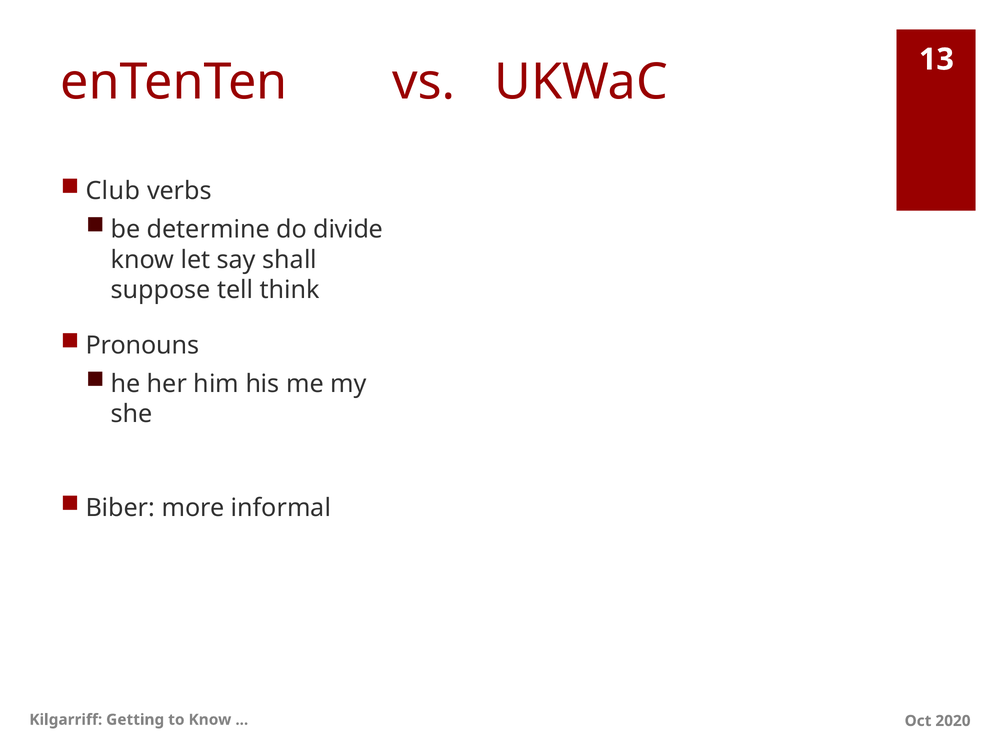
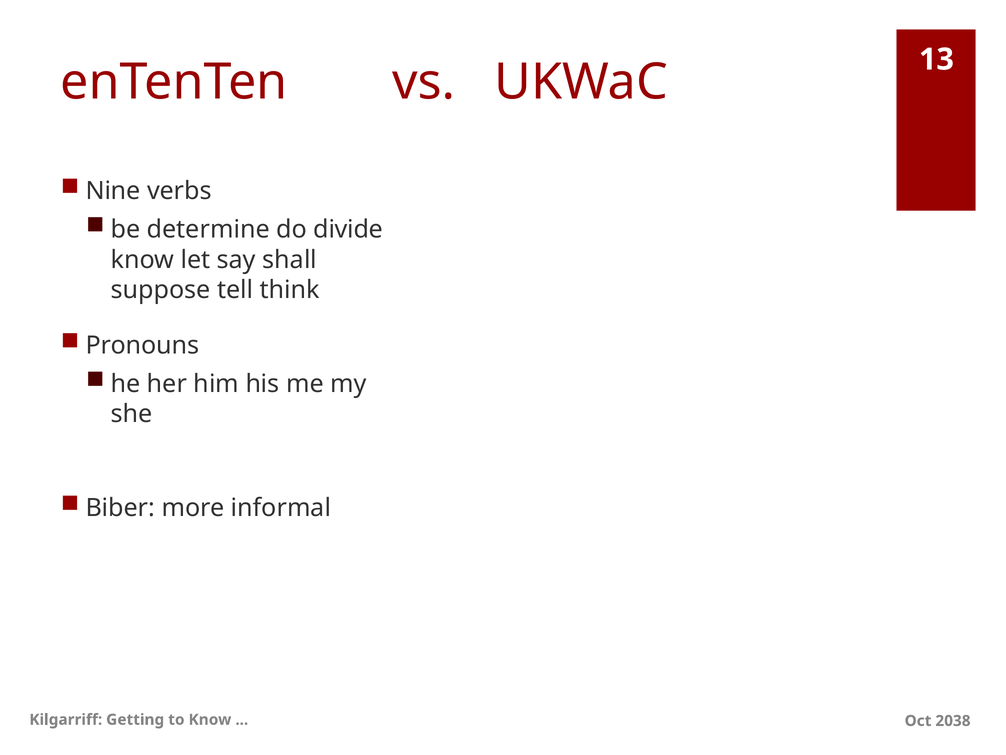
Club: Club -> Nine (113, 191)
2020: 2020 -> 2038 (953, 720)
